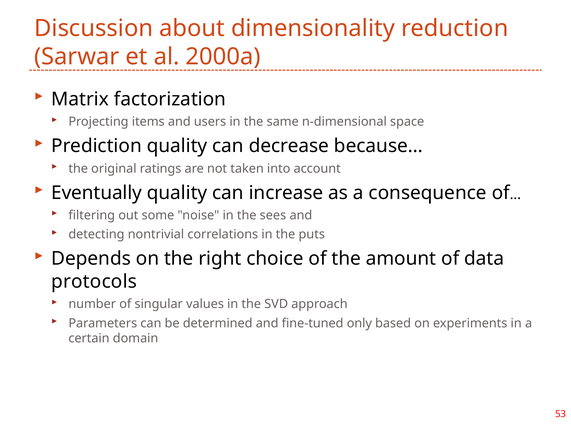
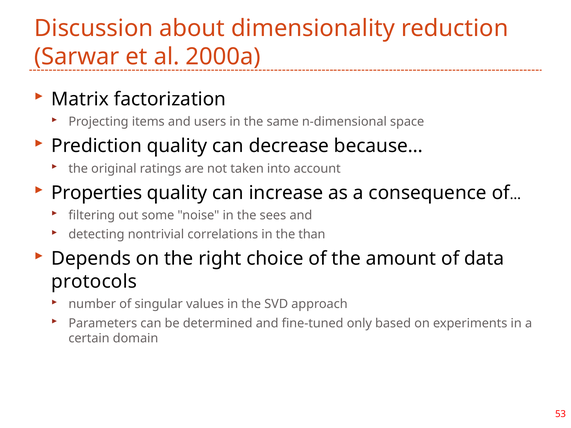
Eventually: Eventually -> Properties (97, 193)
puts: puts -> than (312, 235)
